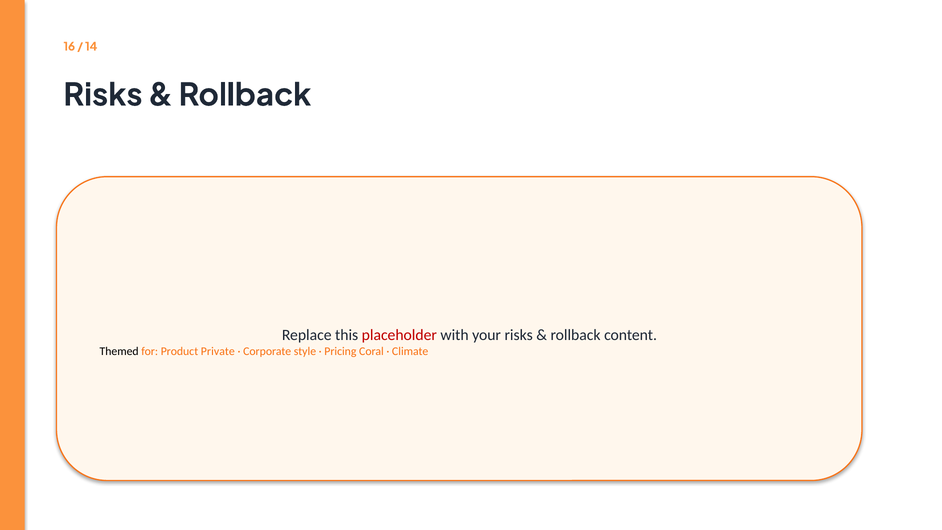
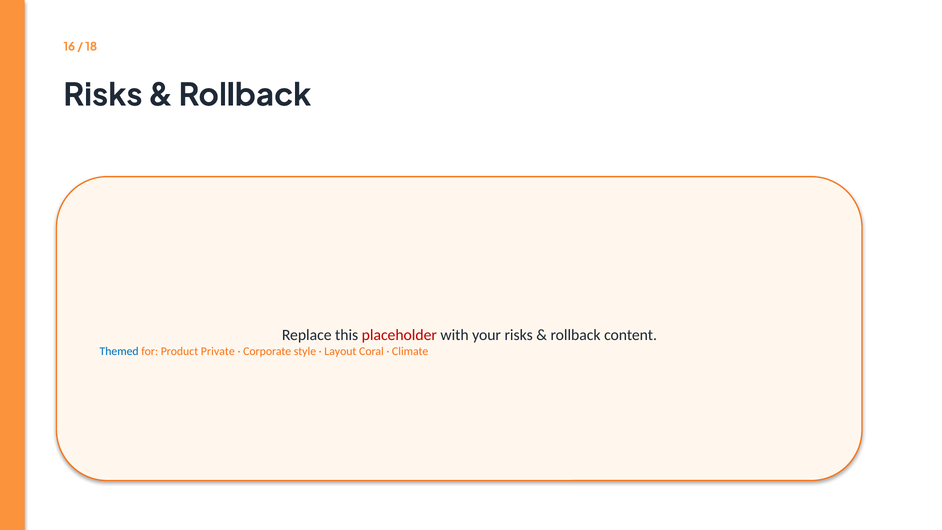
14: 14 -> 18 (91, 47)
Themed colour: black -> blue (119, 351)
Pricing: Pricing -> Layout (340, 351)
